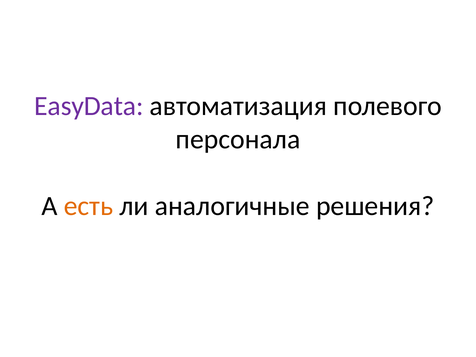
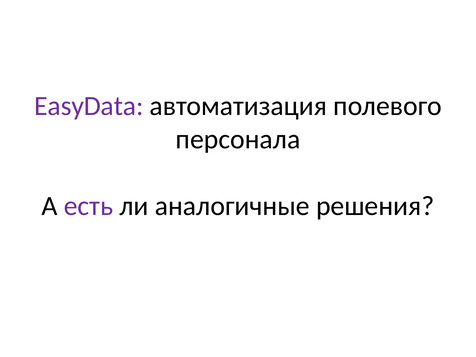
есть colour: orange -> purple (88, 206)
